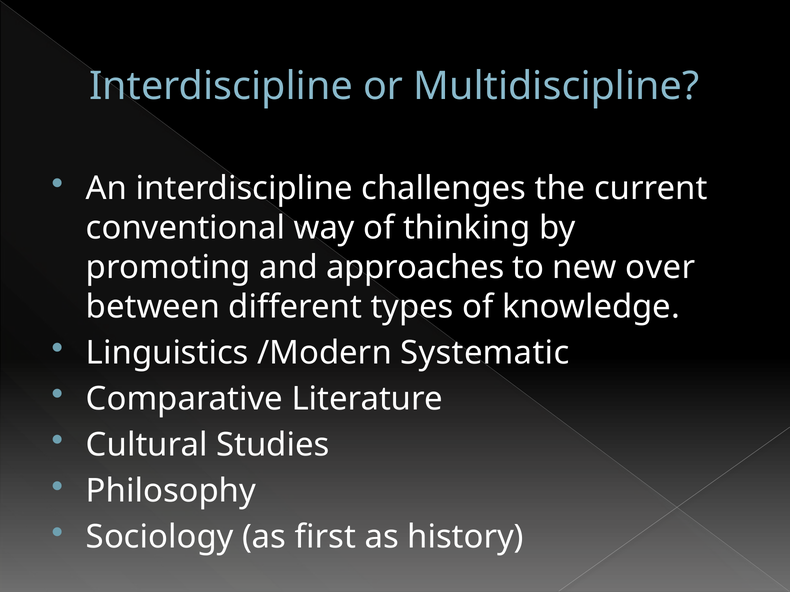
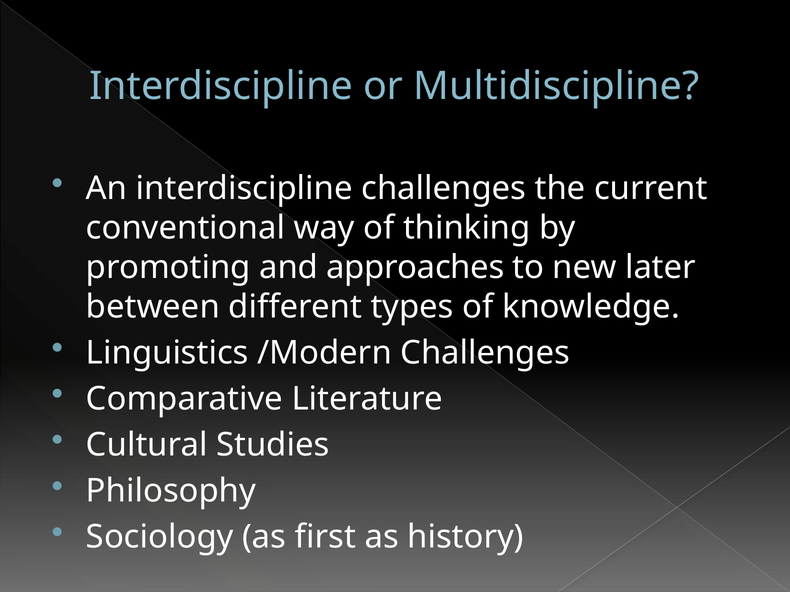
over: over -> later (660, 268)
/Modern Systematic: Systematic -> Challenges (485, 353)
